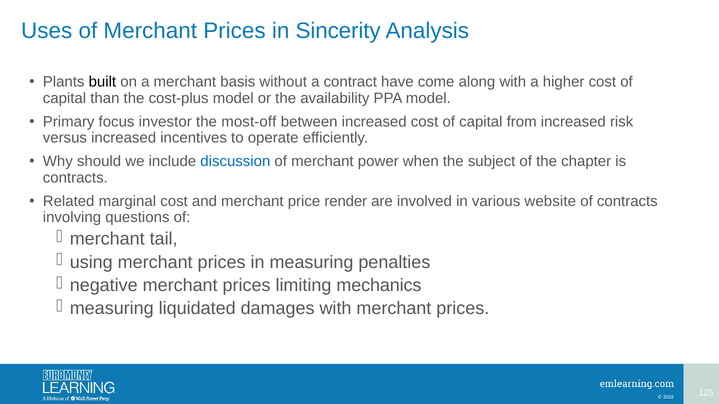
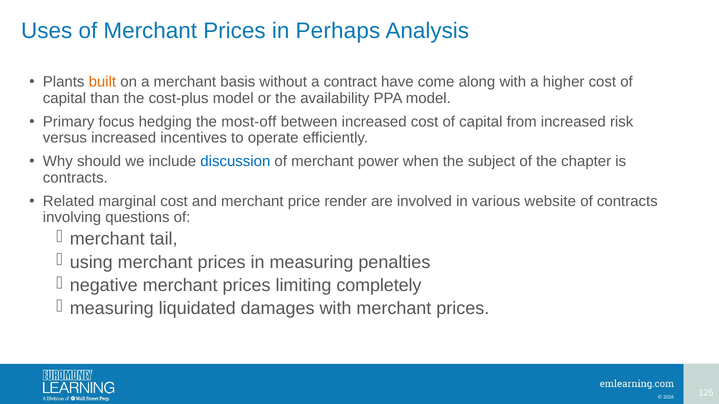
Sincerity: Sincerity -> Perhaps (338, 31)
built colour: black -> orange (102, 82)
investor: investor -> hedging (165, 122)
mechanics: mechanics -> completely (379, 286)
